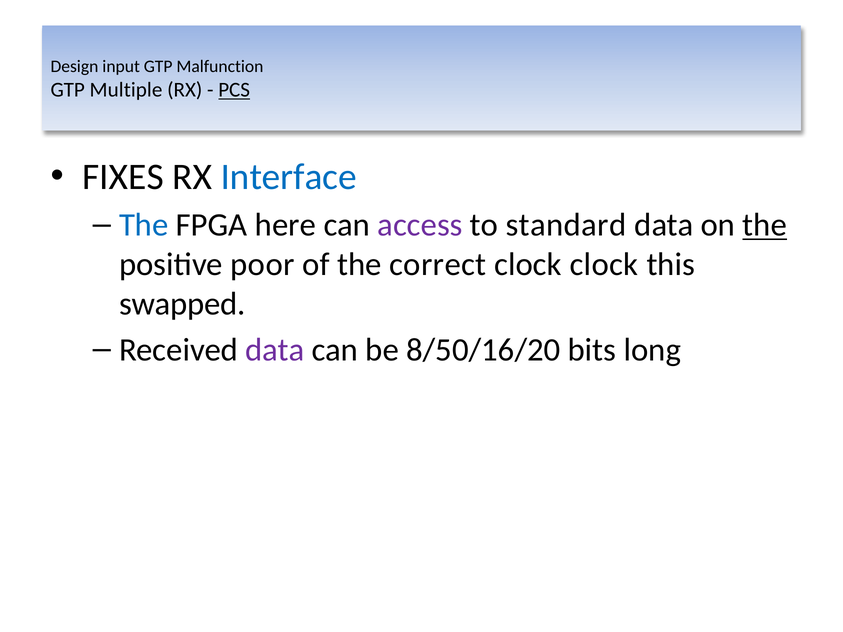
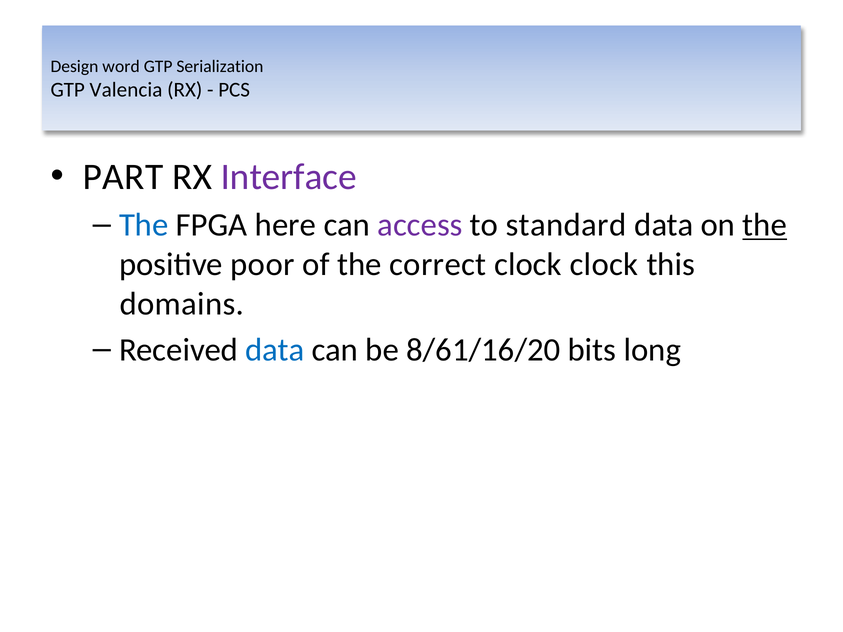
input: input -> word (121, 67)
Malfunction: Malfunction -> Serialization (220, 67)
Multiple: Multiple -> Valencia (126, 90)
PCS underline: present -> none (234, 90)
FIXES: FIXES -> PART (123, 177)
Interface colour: blue -> purple (289, 177)
swapped: swapped -> domains (182, 304)
data colour: purple -> blue (275, 350)
8/50/16/20: 8/50/16/20 -> 8/61/16/20 (483, 350)
